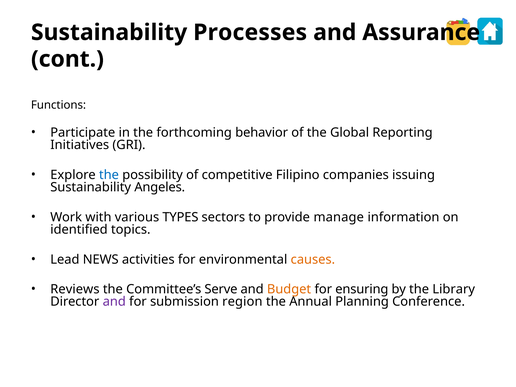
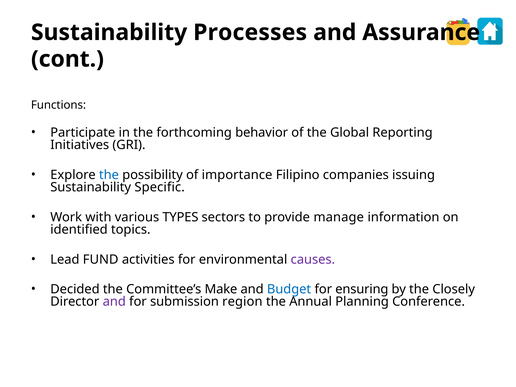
competitive: competitive -> importance (237, 175)
Angeles: Angeles -> Specific (160, 187)
NEWS: NEWS -> FUND (101, 259)
causes colour: orange -> purple (313, 259)
Reviews: Reviews -> Decided (75, 289)
Serve: Serve -> Make (221, 289)
Budget colour: orange -> blue (289, 289)
Library: Library -> Closely (454, 289)
